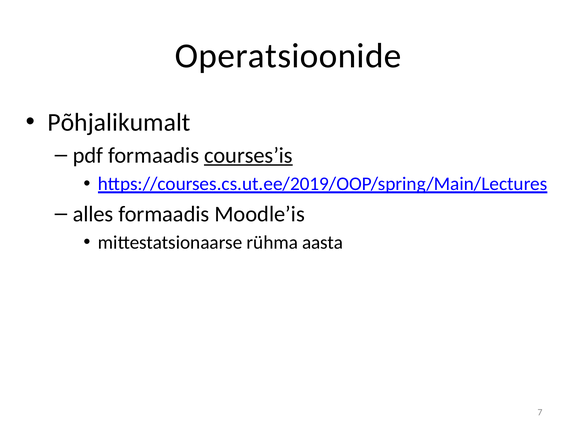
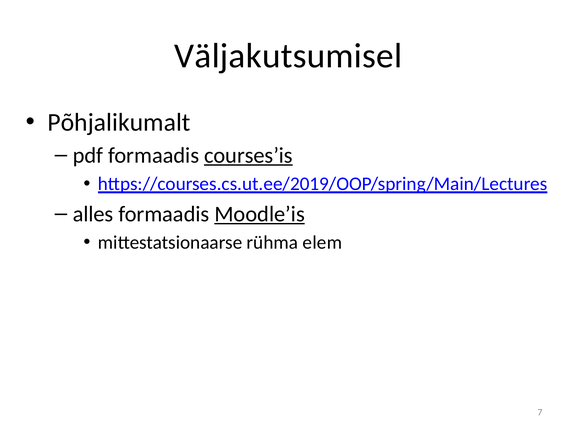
Operatsioonide: Operatsioonide -> Väljakutsumisel (288, 56)
Moodle’is underline: none -> present (260, 214)
aasta: aasta -> elem (322, 243)
